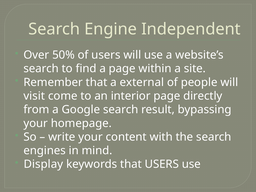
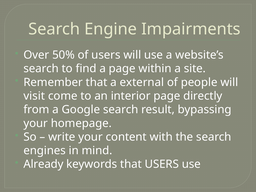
Independent: Independent -> Impairments (191, 29)
Display: Display -> Already (43, 164)
